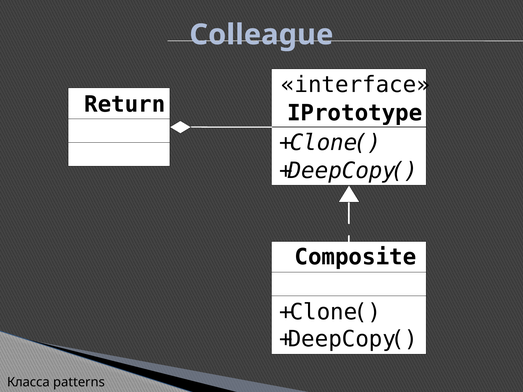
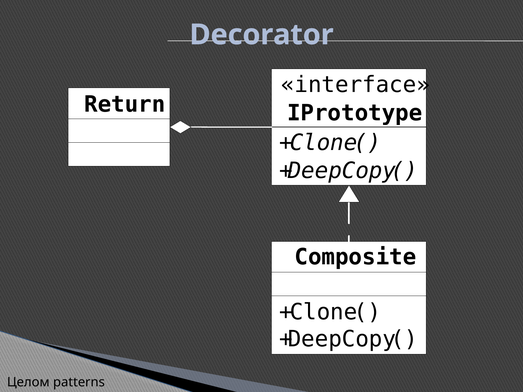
Colleague: Colleague -> Decorator (262, 35)
Класса: Класса -> Целом (28, 382)
